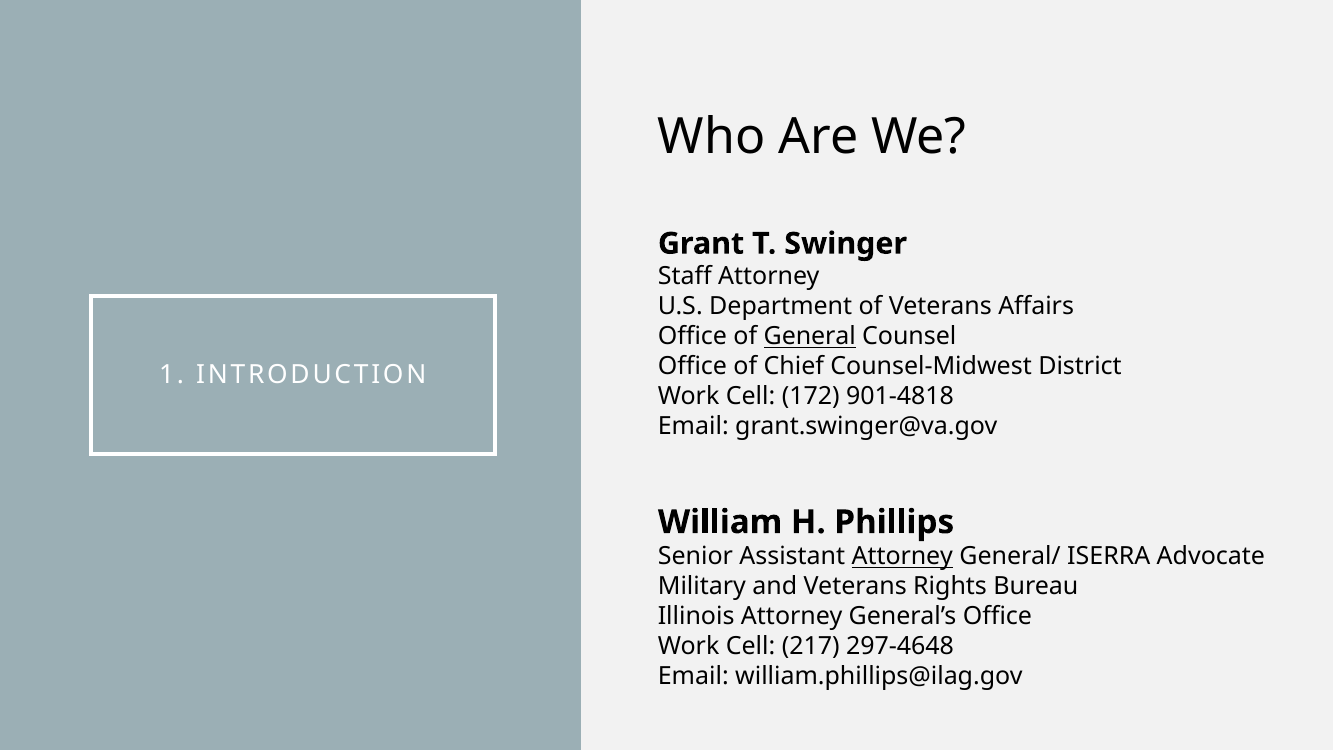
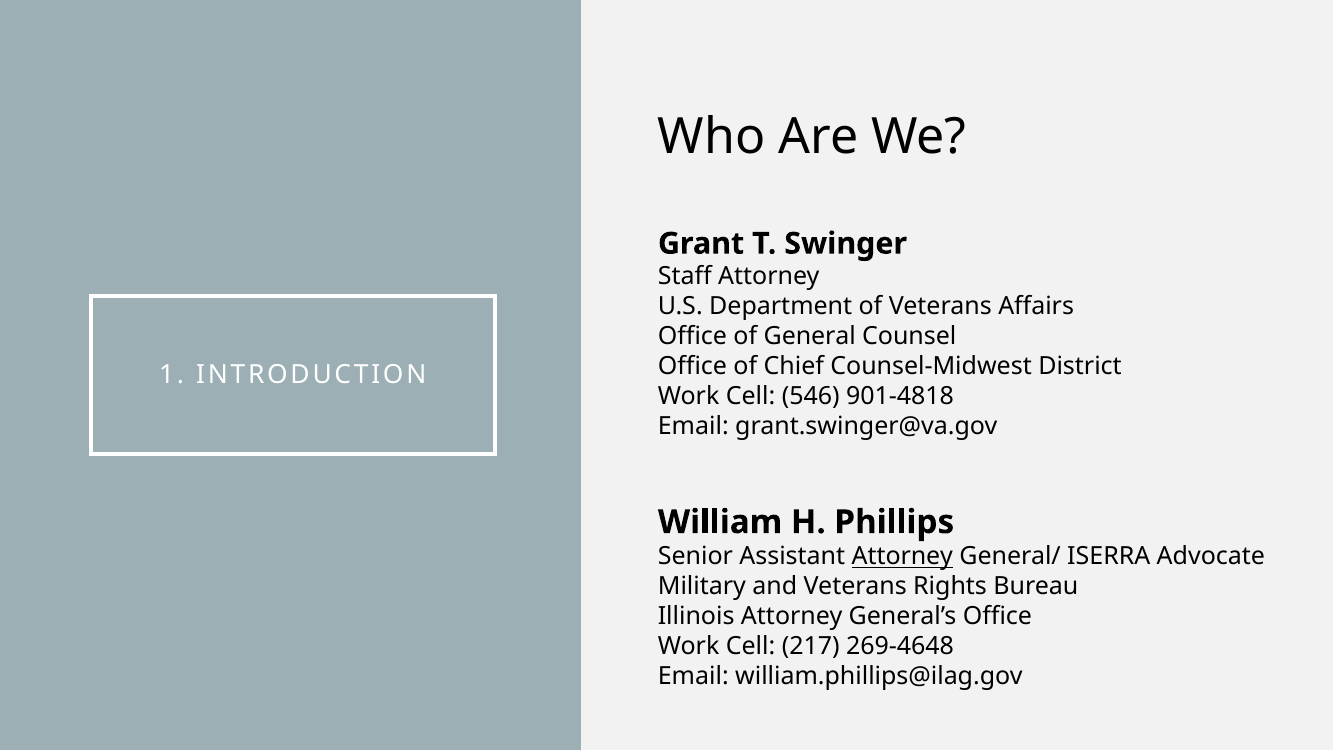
General underline: present -> none (810, 336)
172: 172 -> 546 (811, 396)
297-4648: 297-4648 -> 269-4648 (900, 646)
